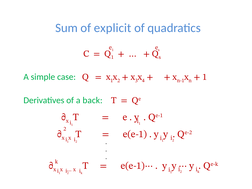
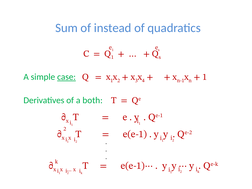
explicit: explicit -> instead (113, 28)
case underline: none -> present (66, 77)
back: back -> both (93, 100)
